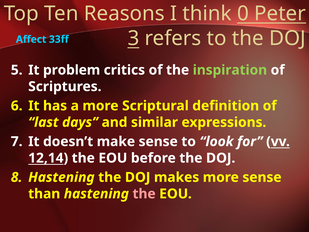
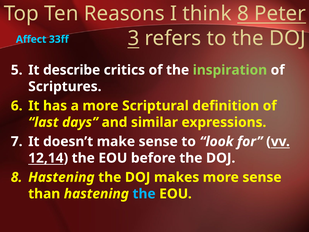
think 0: 0 -> 8 (243, 14)
problem: problem -> describe (72, 70)
the colour: pink -> light blue (144, 194)
